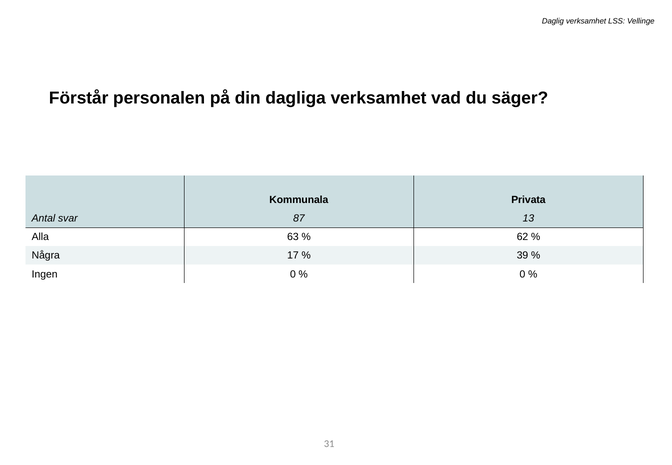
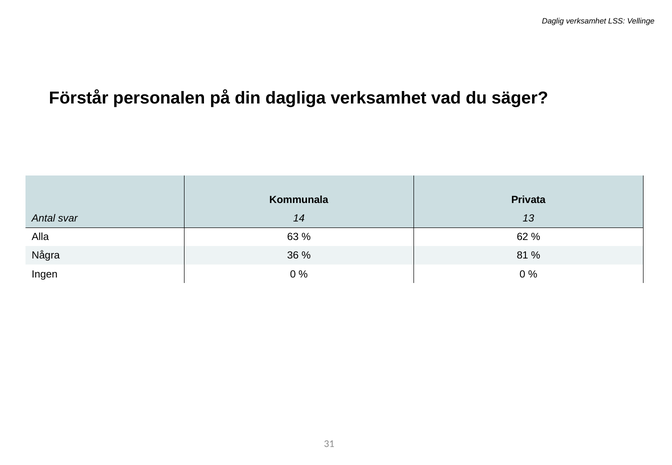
87: 87 -> 14 (299, 218)
17: 17 -> 36 (293, 256)
39: 39 -> 81 (522, 256)
